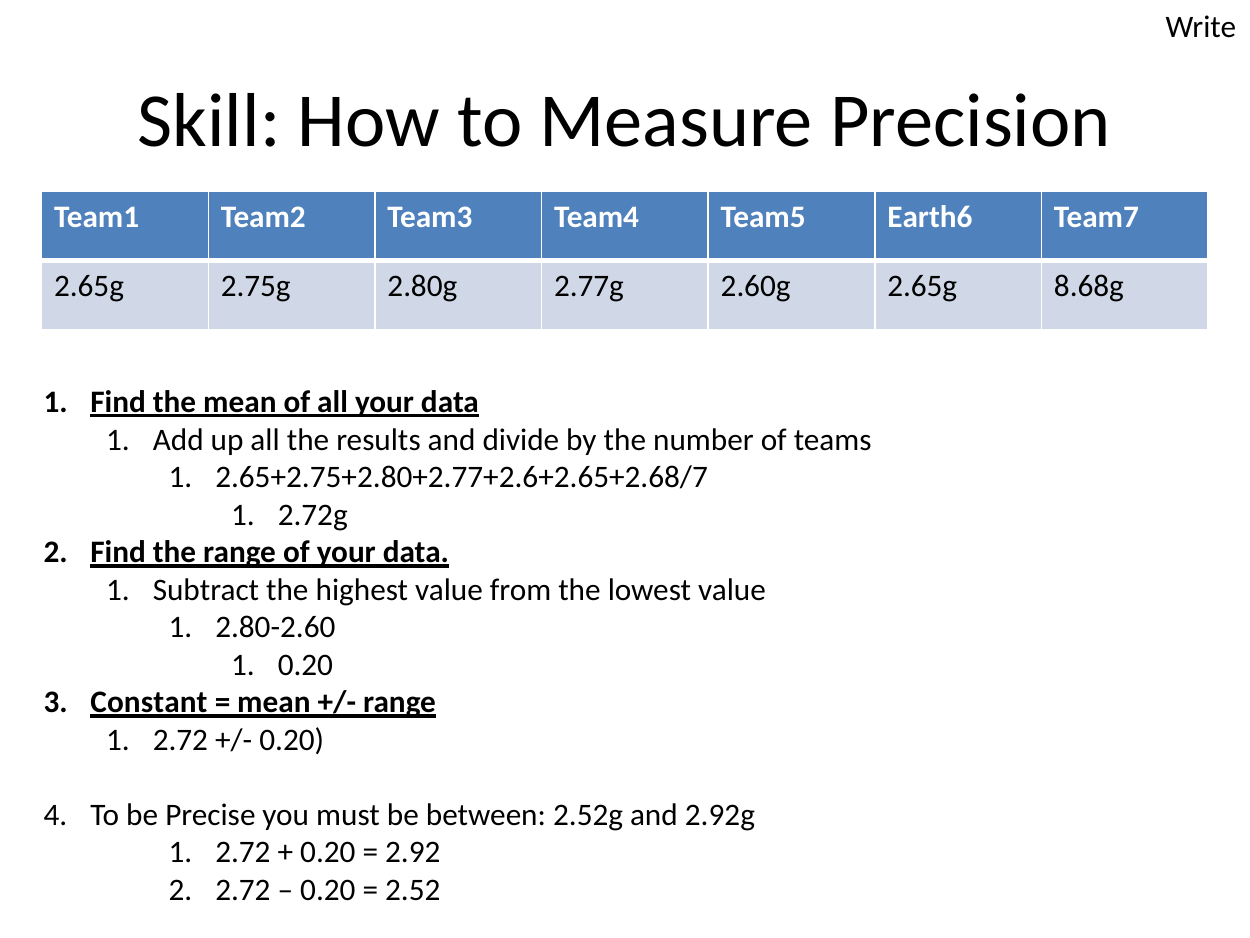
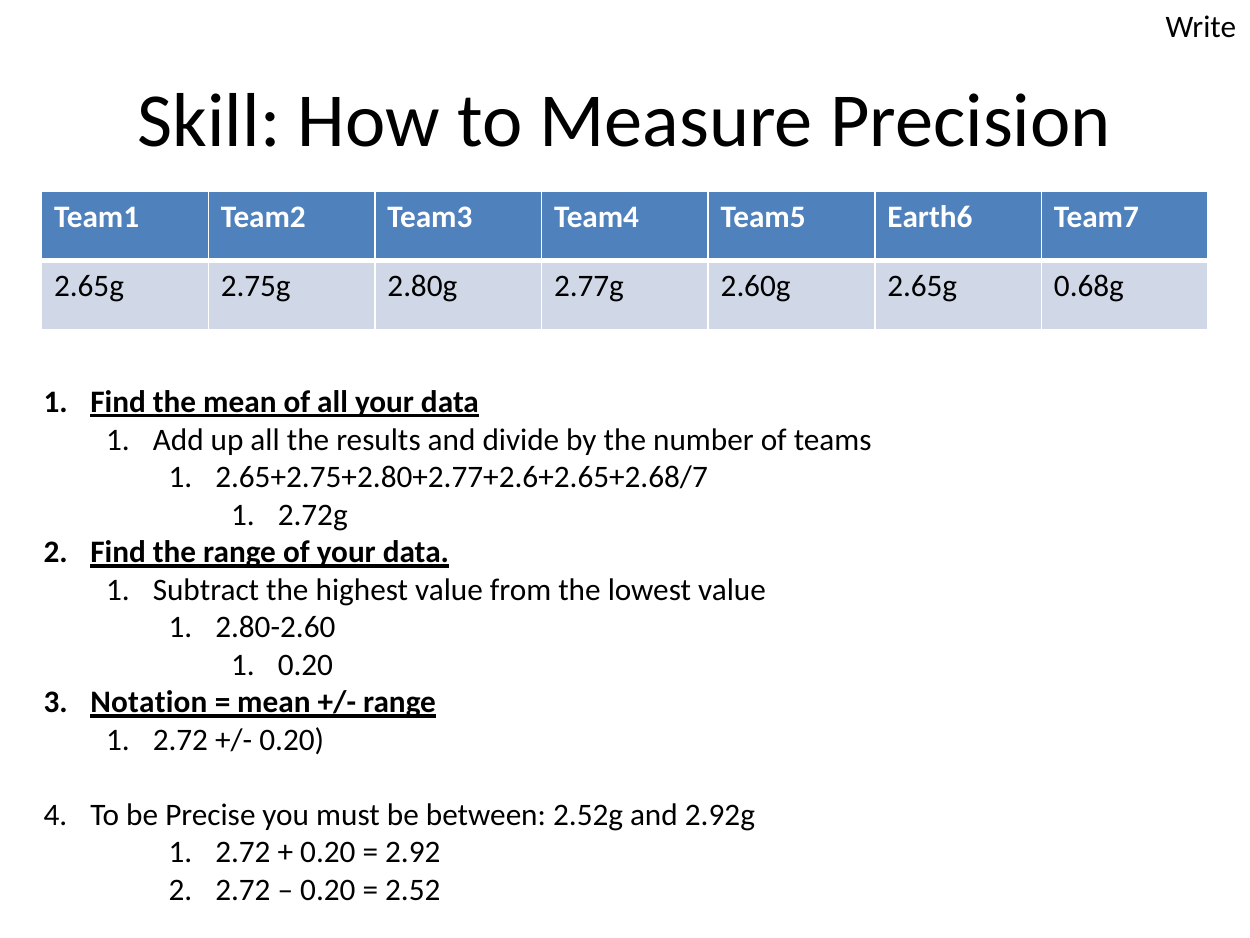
8.68g: 8.68g -> 0.68g (1089, 286)
Constant: Constant -> Notation (149, 702)
